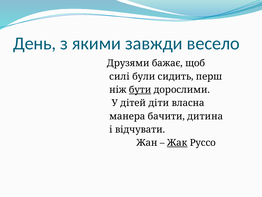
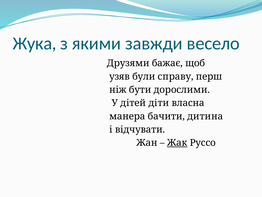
День: День -> Жука (35, 43)
силі: силі -> узяв (120, 76)
сидить: сидить -> справу (176, 76)
бути underline: present -> none (140, 90)
